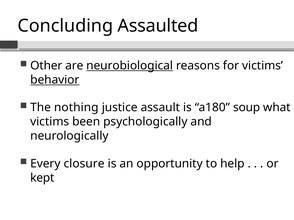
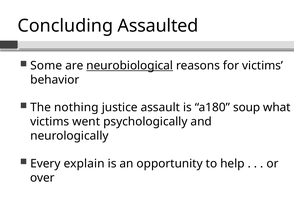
Other: Other -> Some (46, 66)
behavior underline: present -> none (55, 80)
been: been -> went (86, 122)
closure: closure -> explain (84, 164)
kept: kept -> over (42, 178)
